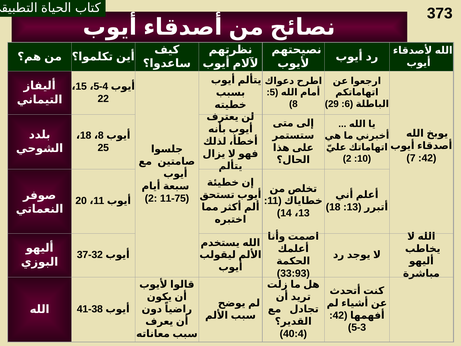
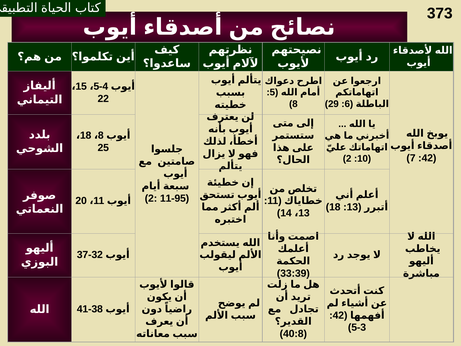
11-75: 11-75 -> 11-95 (175, 198)
33:93: 33:93 -> 33:39 (293, 273)
40:4: 40:4 -> 40:8 (293, 334)
